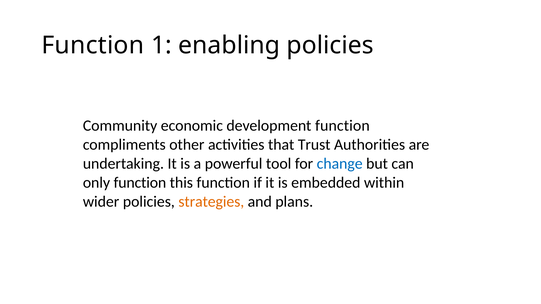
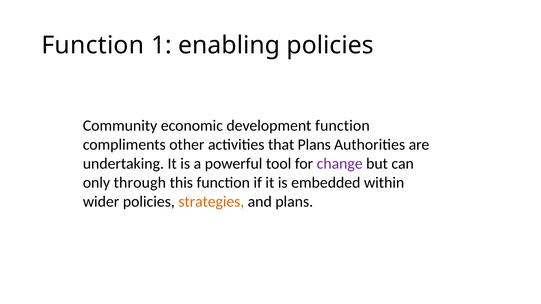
that Trust: Trust -> Plans (314, 145)
change colour: blue -> purple (340, 164)
only function: function -> through (140, 183)
